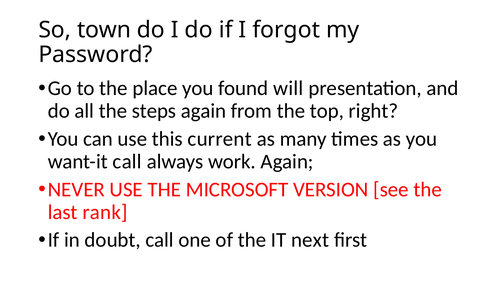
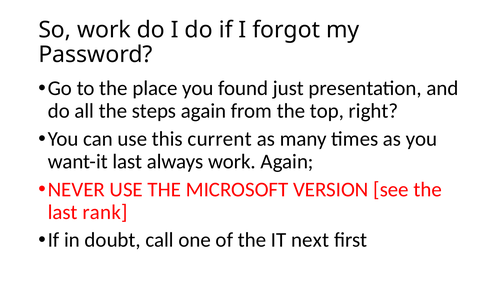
So town: town -> work (104, 30)
will: will -> just (288, 88)
want-it call: call -> last (127, 162)
